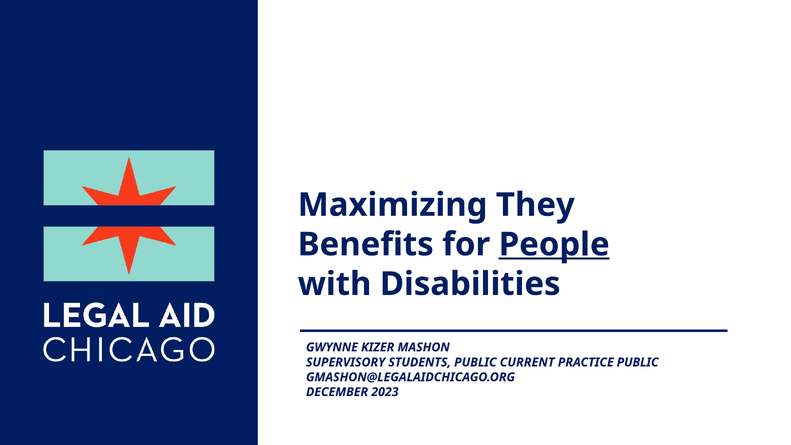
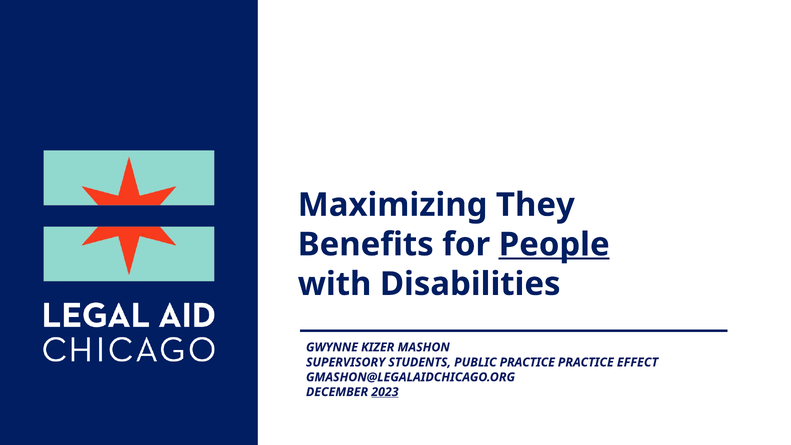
PUBLIC CURRENT: CURRENT -> PRACTICE (527, 362)
PRACTICE PUBLIC: PUBLIC -> EFFECT (637, 362)
2023 underline: none -> present (385, 392)
